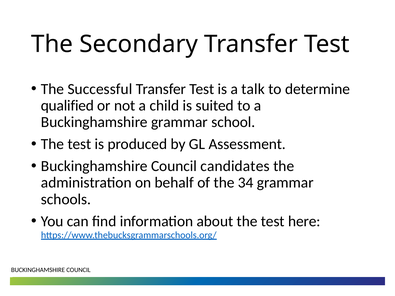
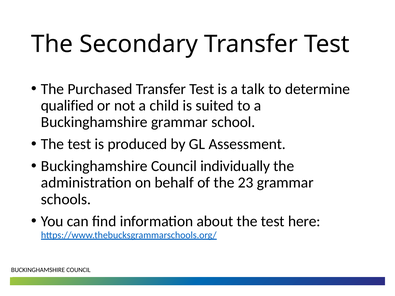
Successful: Successful -> Purchased (100, 89)
candidates: candidates -> individually (235, 166)
34: 34 -> 23 (246, 183)
